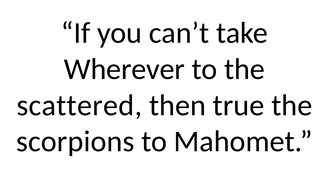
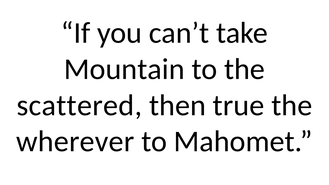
Wherever: Wherever -> Mountain (124, 69)
scorpions: scorpions -> wherever (75, 142)
